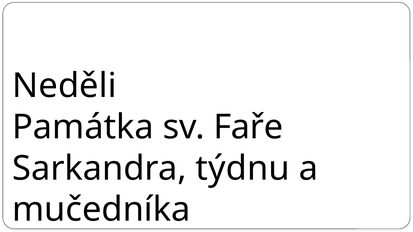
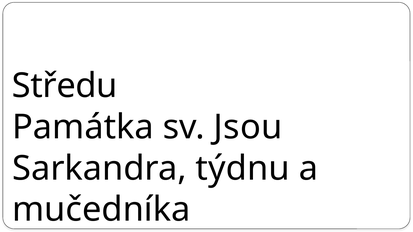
Neděli: Neděli -> Středu (65, 86)
Faře: Faře -> Jsou (248, 127)
